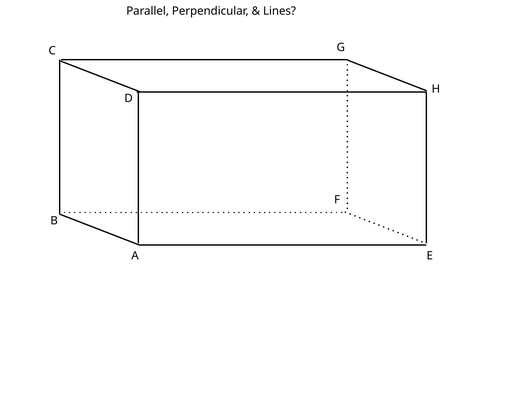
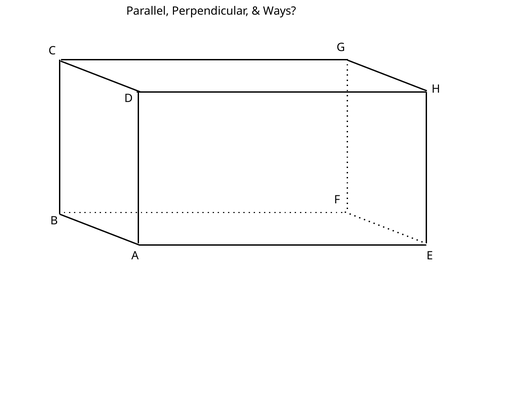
Lines: Lines -> Ways (280, 11)
